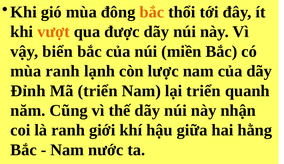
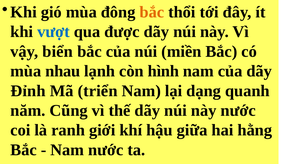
vượt colour: orange -> blue (53, 32)
mùa ranh: ranh -> nhau (63, 71)
lược: lược -> hình (163, 71)
lại triển: triển -> dạng (204, 91)
này nhận: nhận -> nước (238, 110)
